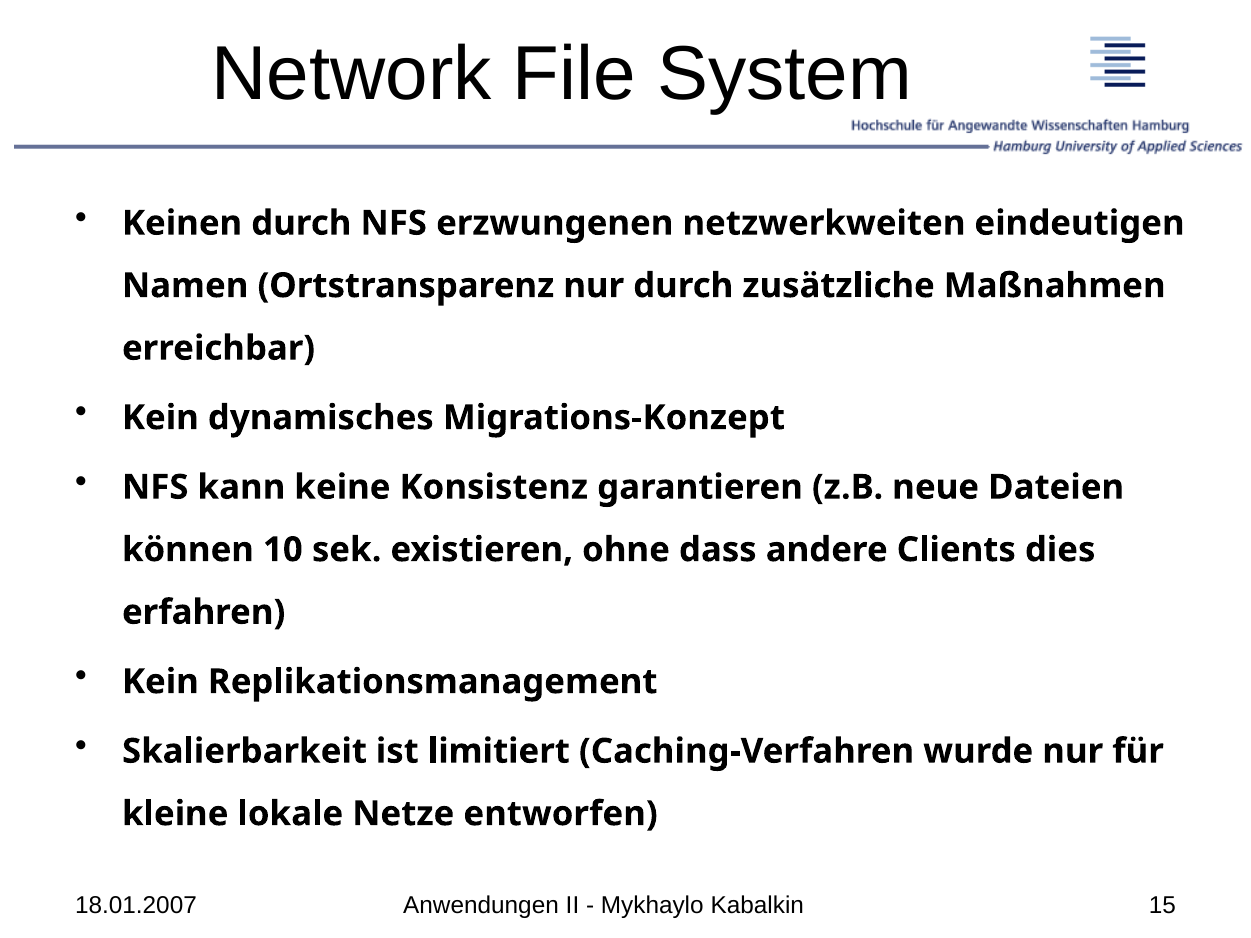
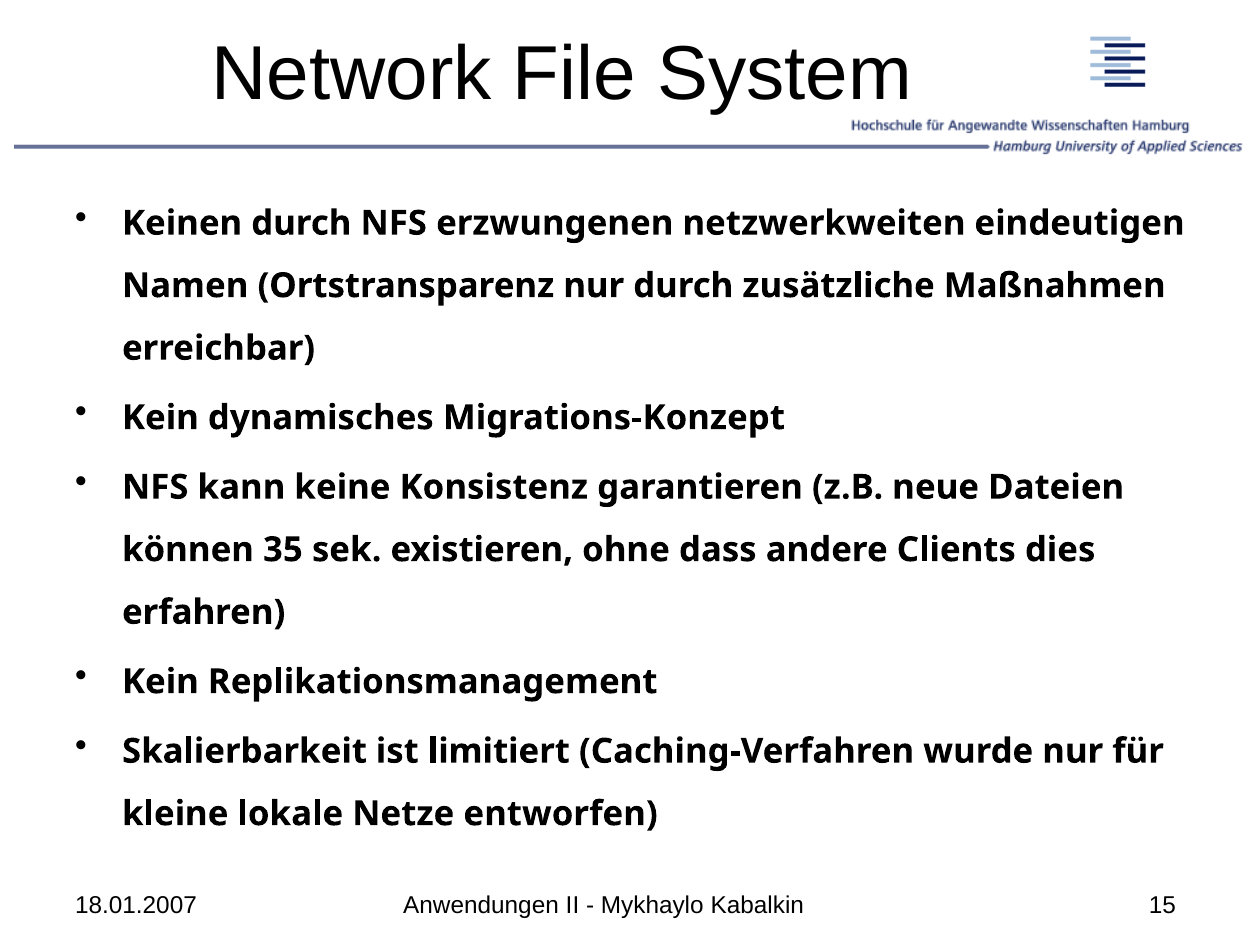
10: 10 -> 35 (283, 550)
